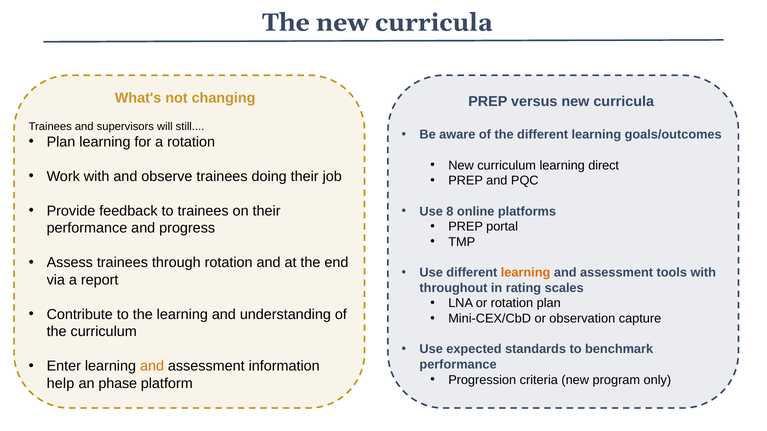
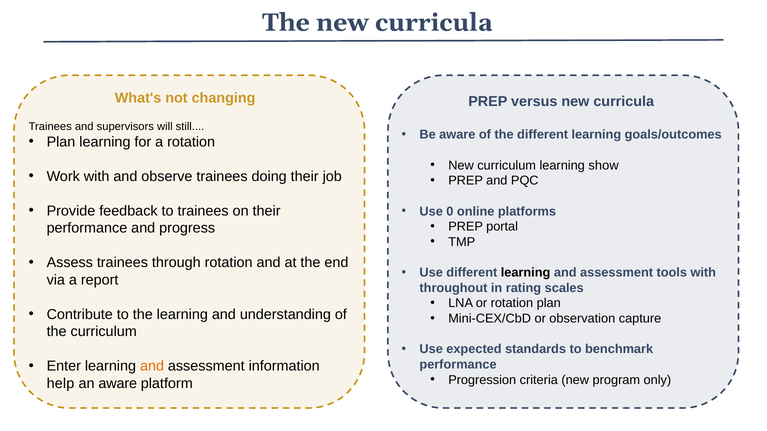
direct: direct -> show (604, 166)
8: 8 -> 0 (450, 212)
learning colour: orange -> black (526, 273)
an phase: phase -> aware (118, 384)
